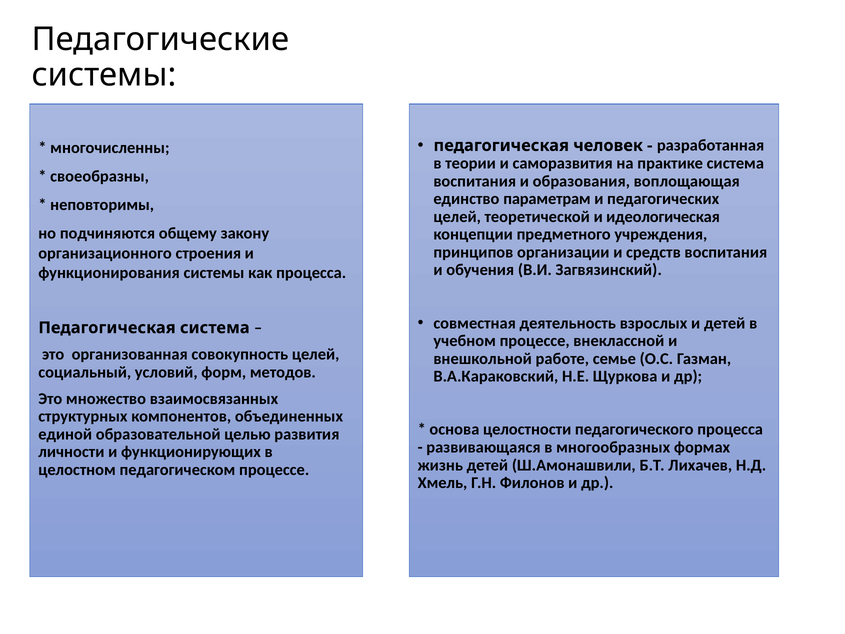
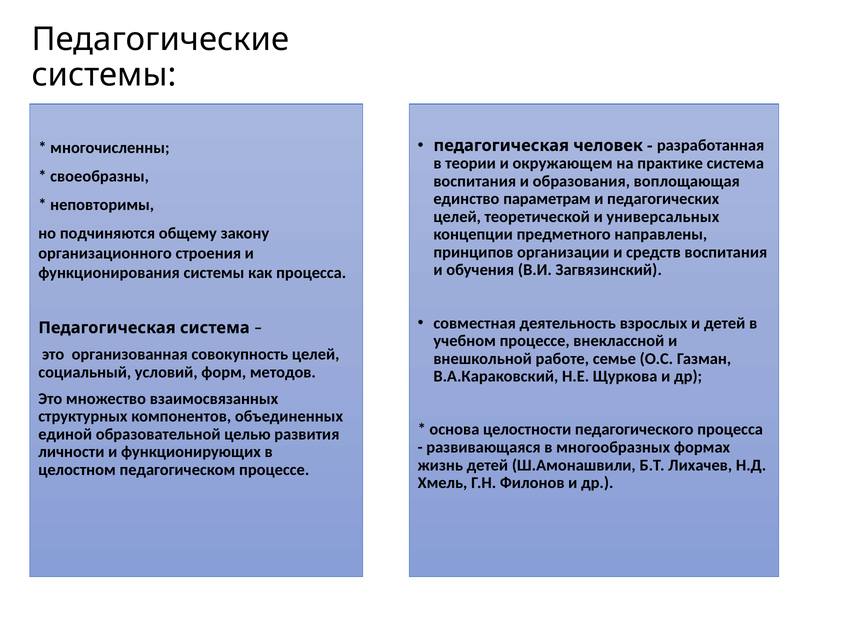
саморазвития: саморазвития -> окружающем (563, 163)
идеологическая: идеологическая -> универсальных (663, 217)
учреждения: учреждения -> направлены (661, 234)
